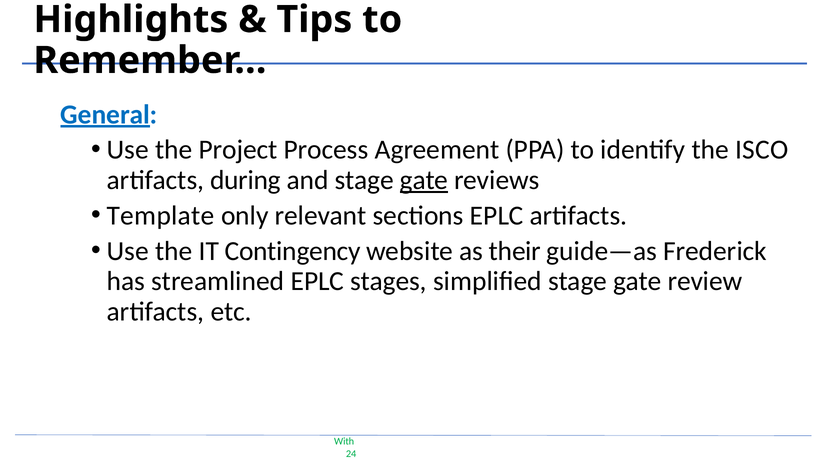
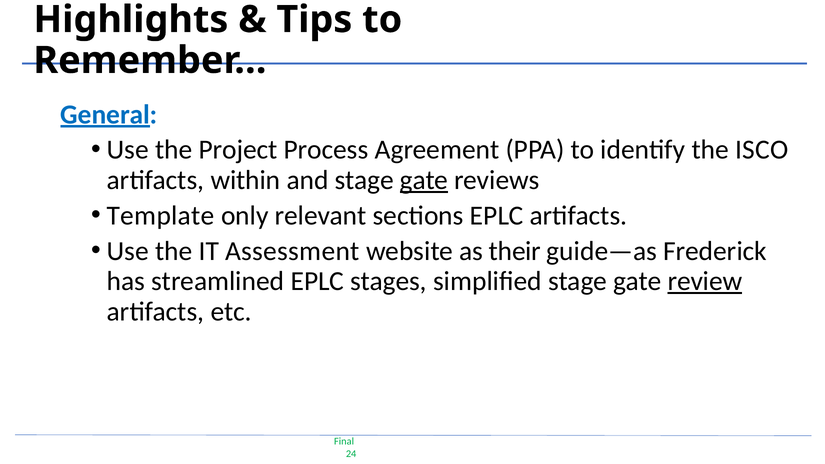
during: during -> within (245, 180)
Contingency: Contingency -> Assessment (292, 251)
review underline: none -> present (705, 281)
With: With -> Final (344, 442)
